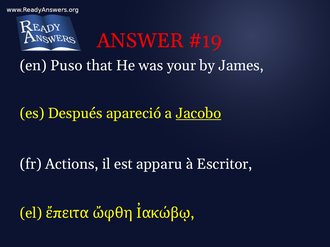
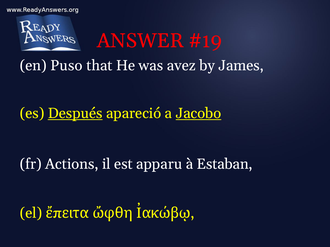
your: your -> avez (181, 66)
Después underline: none -> present (75, 114)
Escritor: Escritor -> Estaban (225, 164)
